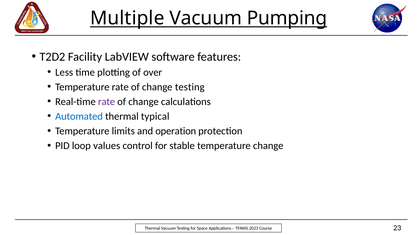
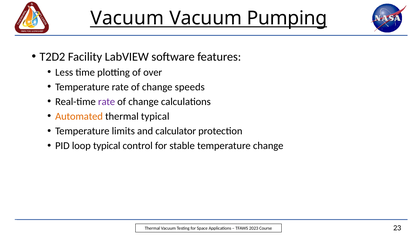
Multiple: Multiple -> Vacuum (127, 18)
change testing: testing -> speeds (190, 87)
Automated colour: blue -> orange (79, 116)
operation: operation -> calculator (176, 131)
loop values: values -> typical (107, 146)
